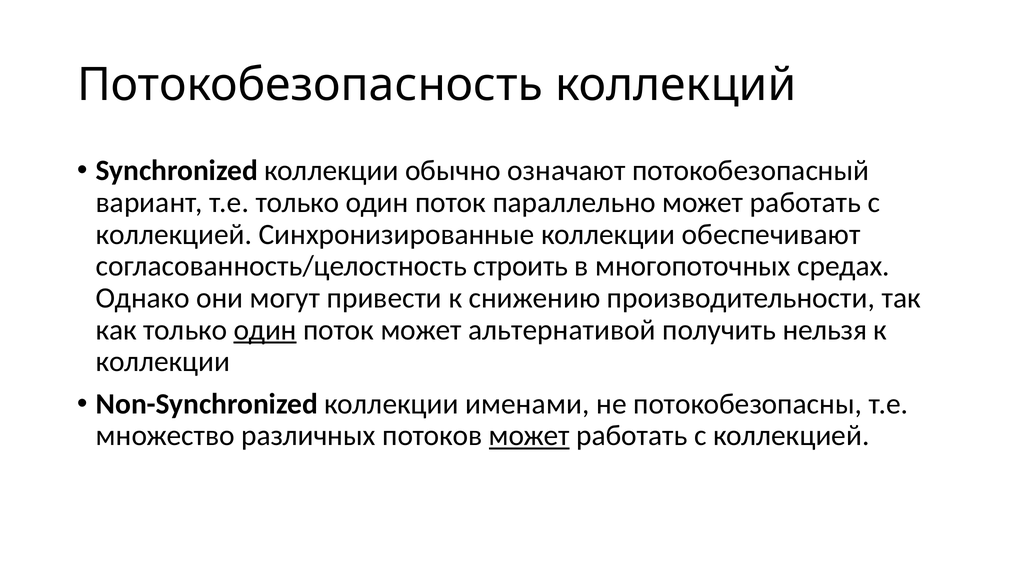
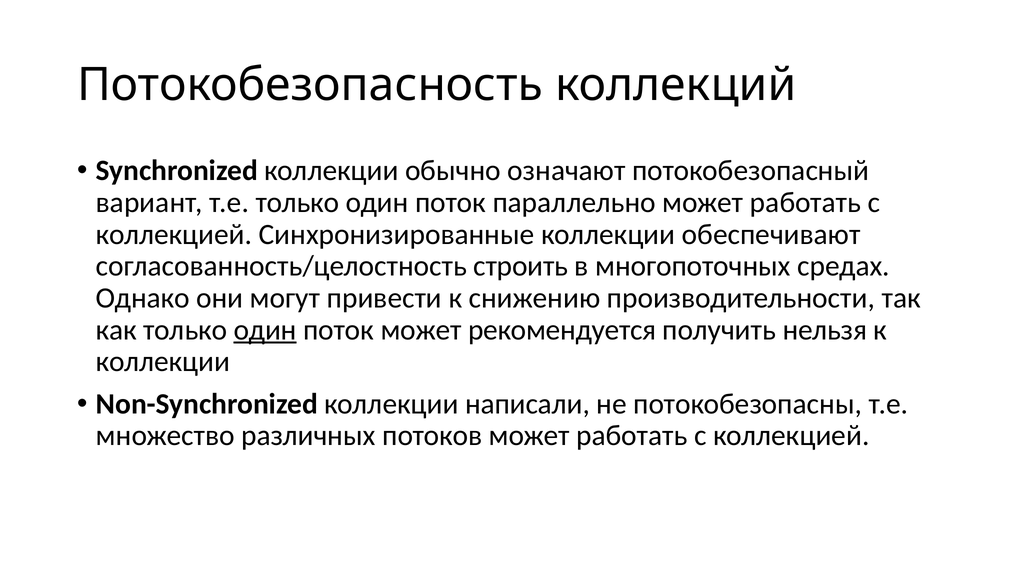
альтернативой: альтернативой -> рекомендуется (562, 330)
именами: именами -> написали (527, 404)
может underline: present -> none (529, 436)
